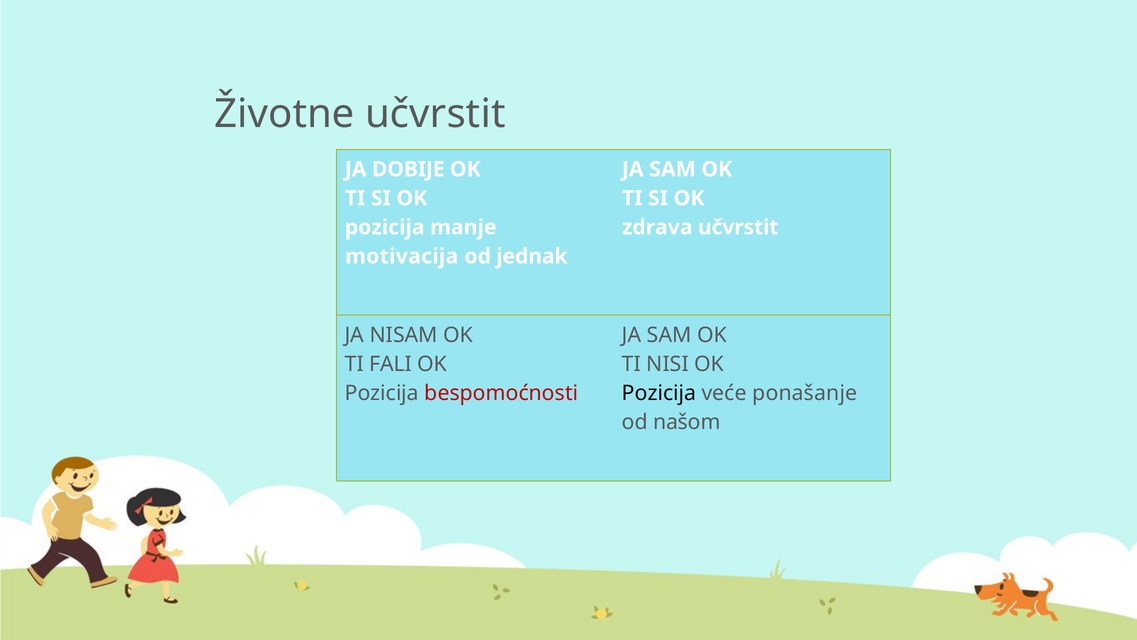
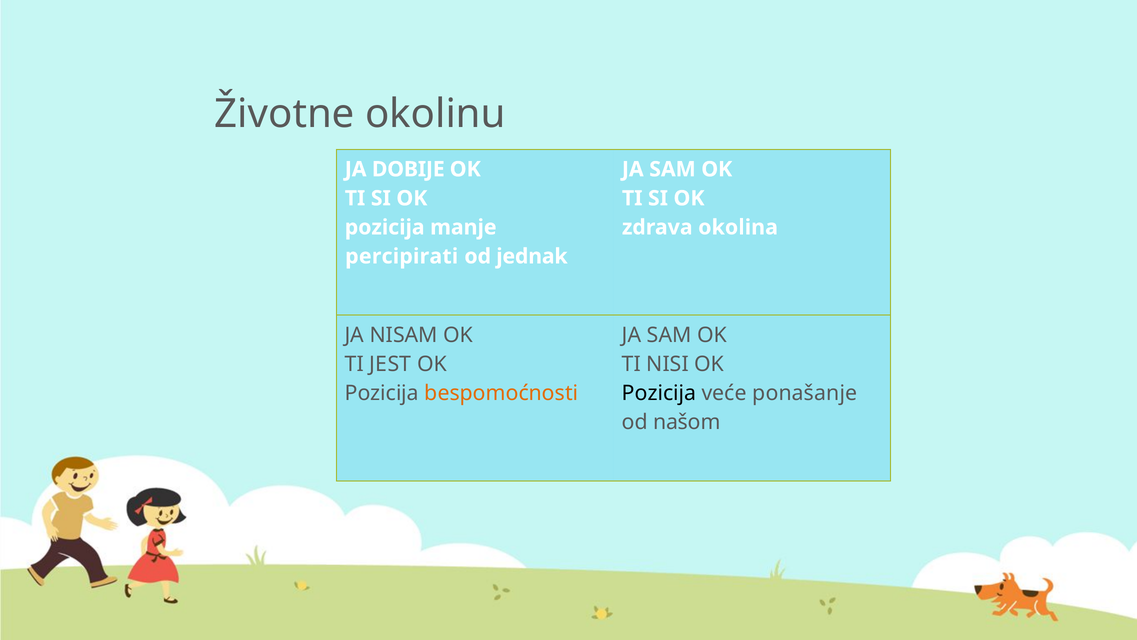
Životne učvrstit: učvrstit -> okolinu (435, 114)
zdrava učvrstit: učvrstit -> okolina (738, 227)
motivacija: motivacija -> percipirati (402, 256)
FALI: FALI -> JEST (390, 364)
bespomoćnosti colour: red -> orange (501, 393)
